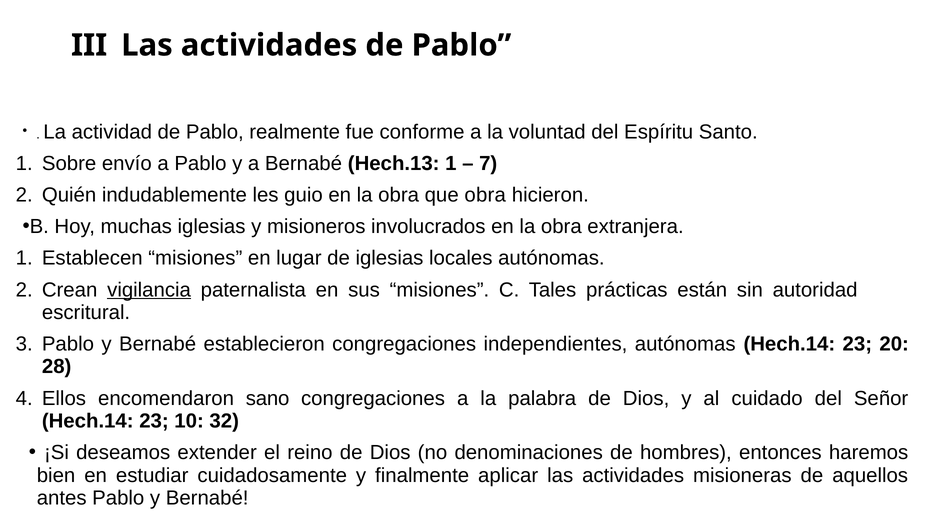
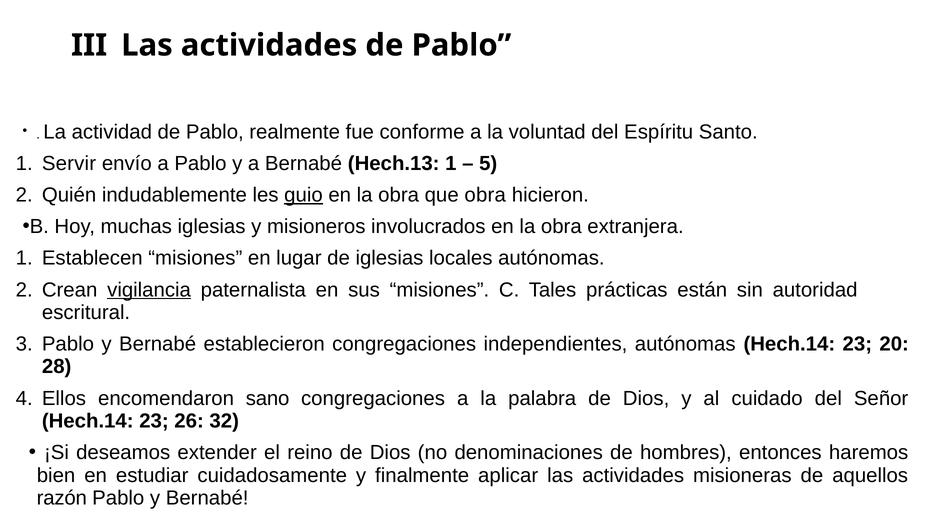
Sobre: Sobre -> Servir (69, 163)
7: 7 -> 5 (488, 163)
guio underline: none -> present (303, 195)
10: 10 -> 26 (189, 421)
antes: antes -> razón (62, 498)
